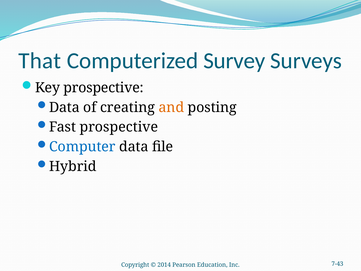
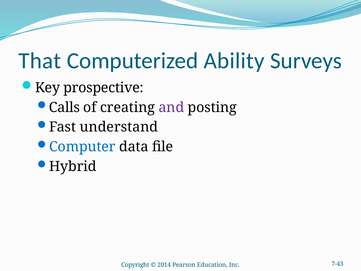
Survey: Survey -> Ability (234, 61)
Data: Data -> Calls (64, 107)
and colour: orange -> purple (171, 107)
Fast prospective: prospective -> understand (119, 127)
